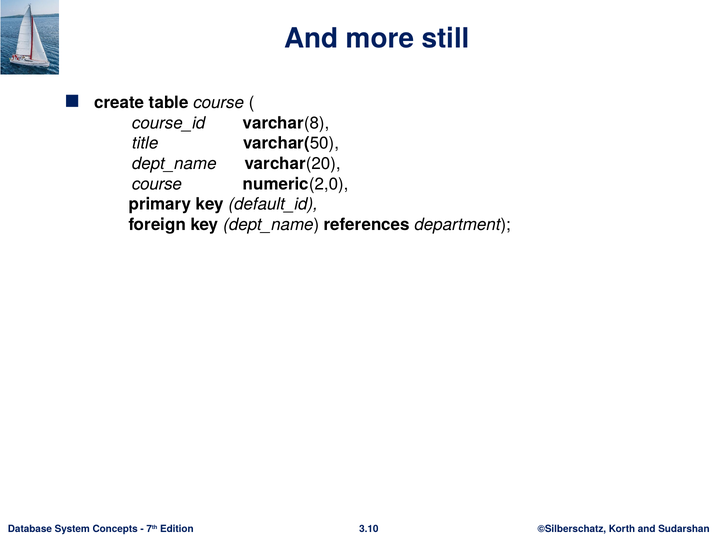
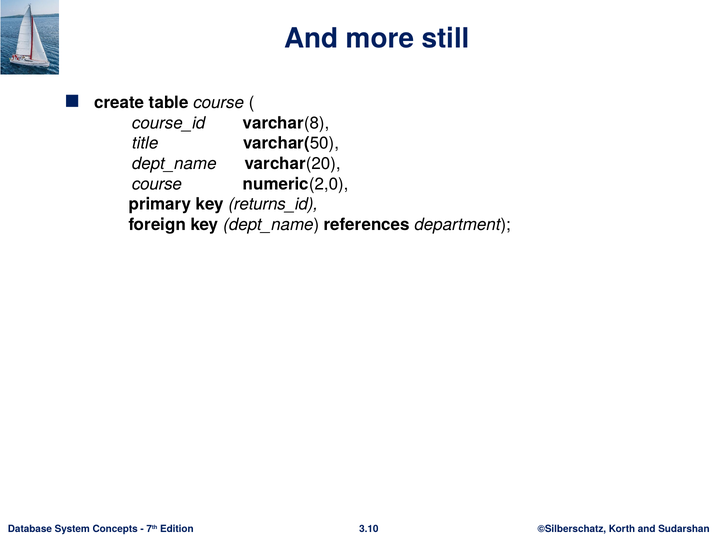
default_id: default_id -> returns_id (273, 204)
